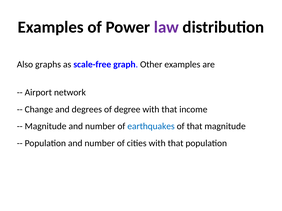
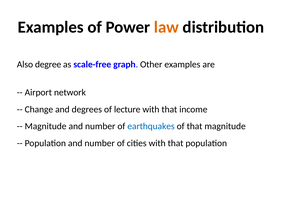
law colour: purple -> orange (166, 27)
graphs: graphs -> degree (48, 65)
degree: degree -> lecture (127, 110)
